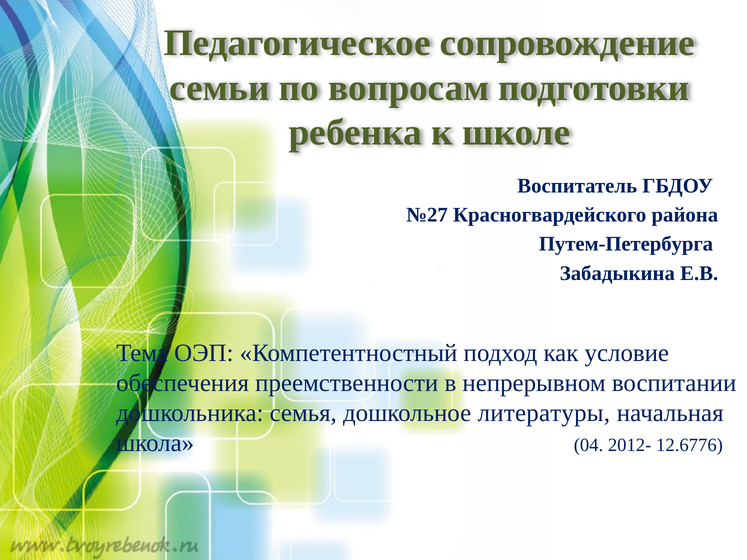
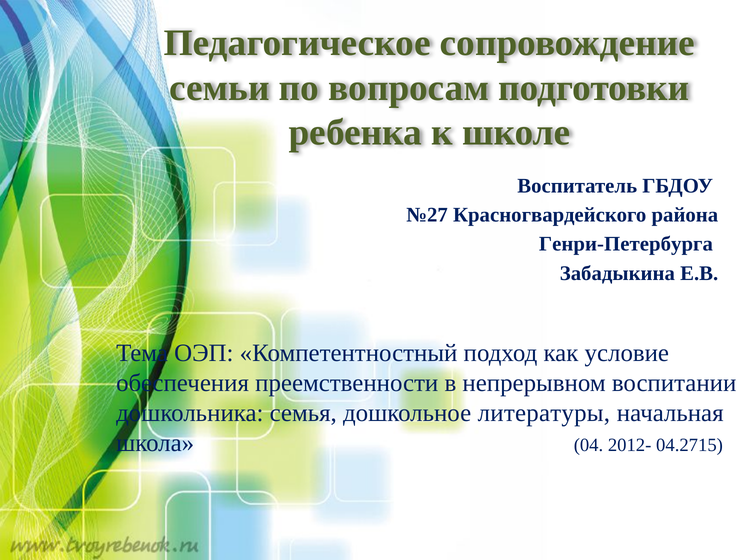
Путем-Петербурга: Путем-Петербурга -> Генри-Петербурга (626, 244)
12.6776: 12.6776 -> 04.2715 (690, 445)
